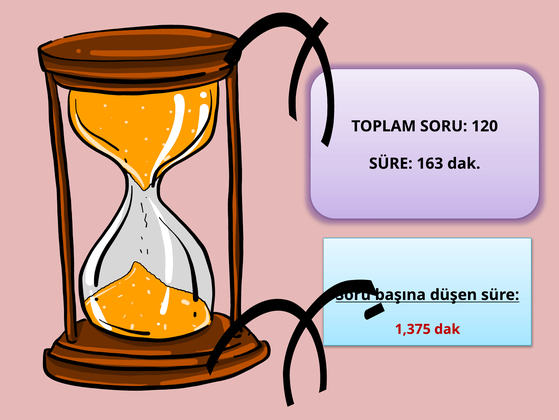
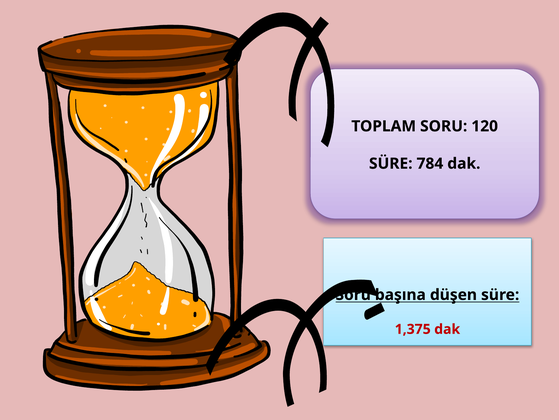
163: 163 -> 784 (430, 163)
